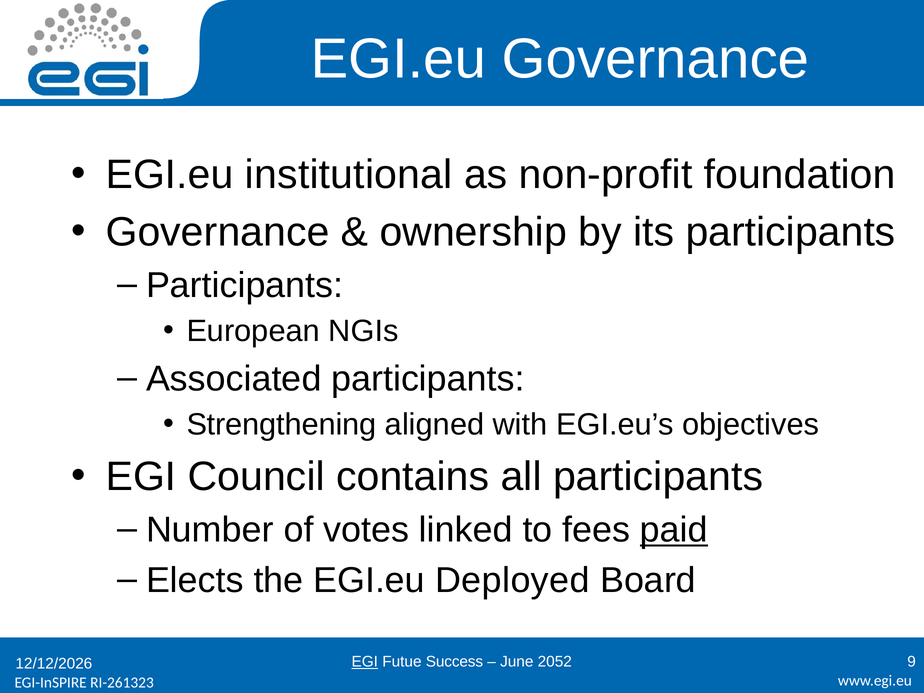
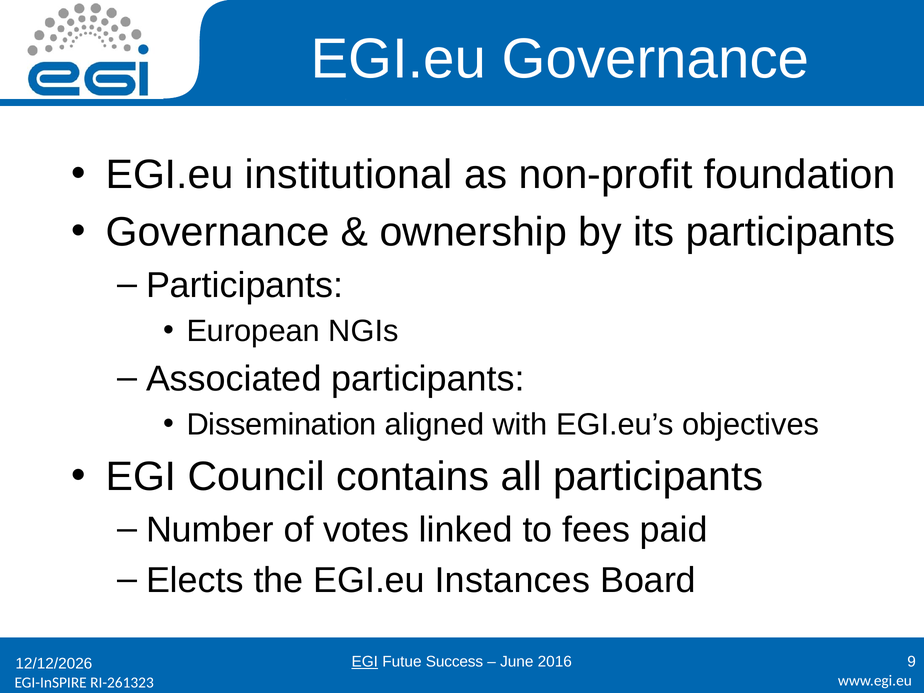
Strengthening: Strengthening -> Dissemination (282, 425)
paid underline: present -> none (674, 530)
Deployed: Deployed -> Instances (512, 580)
2052: 2052 -> 2016 (555, 662)
